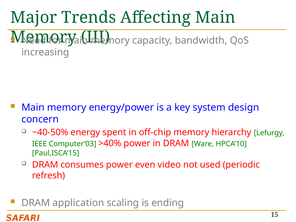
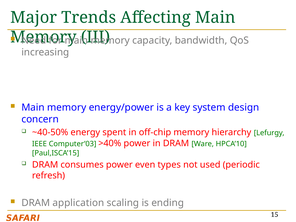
video: video -> types (169, 165)
